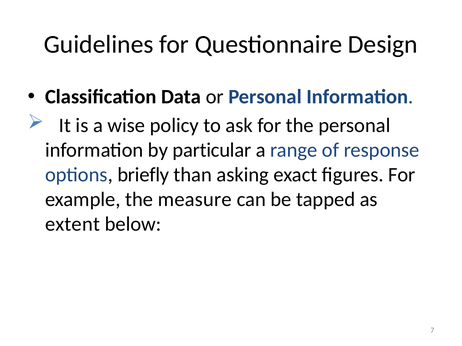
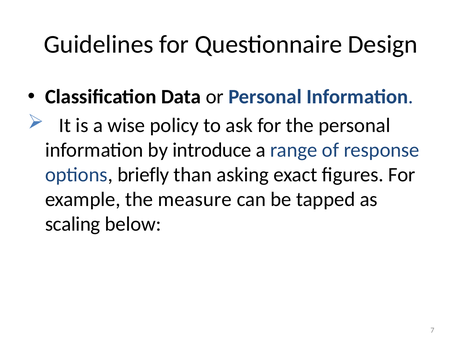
particular: particular -> introduce (212, 150)
extent: extent -> scaling (73, 224)
